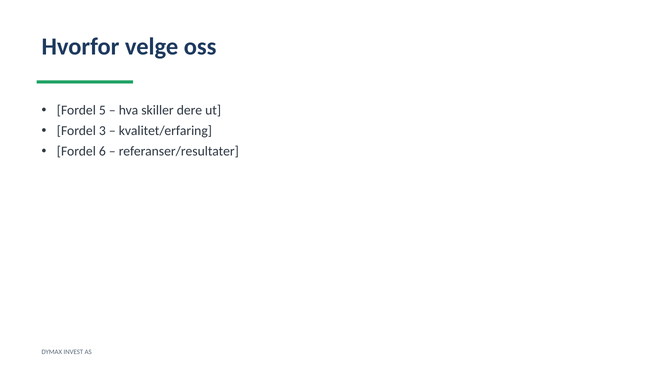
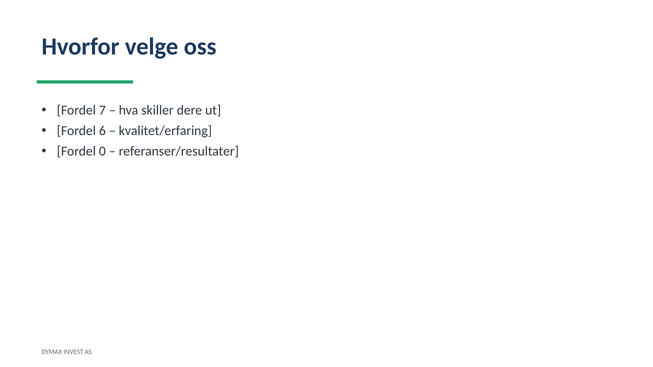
5: 5 -> 7 (102, 111)
3: 3 -> 6 (102, 131)
6: 6 -> 0 (102, 151)
